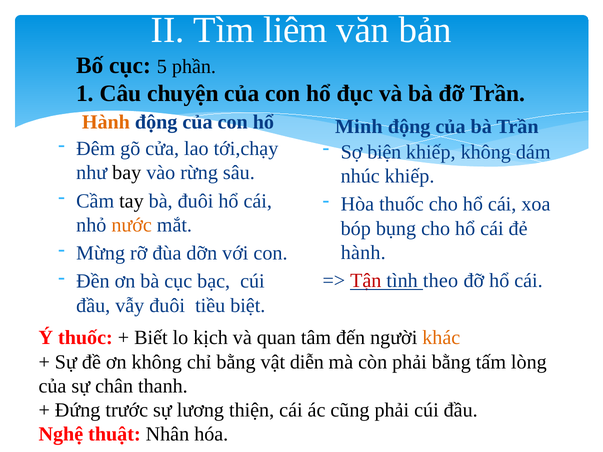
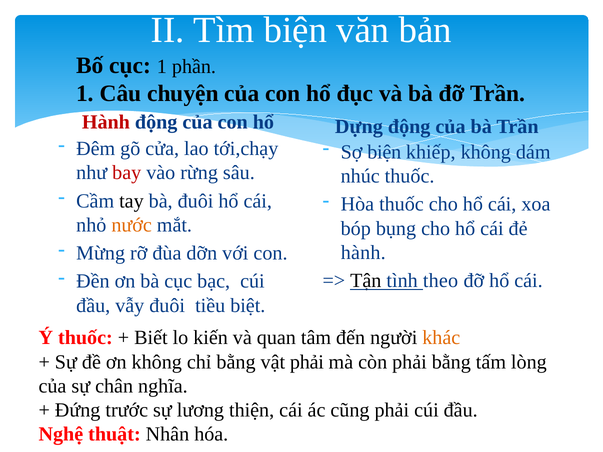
Tìm liêm: liêm -> biện (295, 30)
cục 5: 5 -> 1 (162, 67)
Hành colour: orange -> red (106, 122)
Minh: Minh -> Dựng (359, 127)
bay colour: black -> red (127, 173)
nhúc khiếp: khiếp -> thuốc (410, 176)
Tận colour: red -> black (366, 281)
kịch: kịch -> kiến (211, 338)
vật diễn: diễn -> phải (307, 362)
thanh: thanh -> nghĩa (163, 386)
